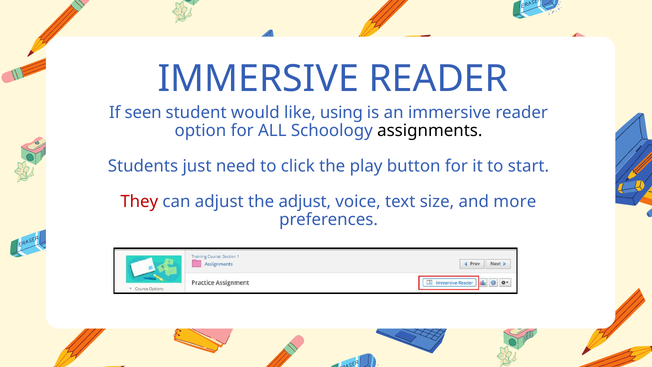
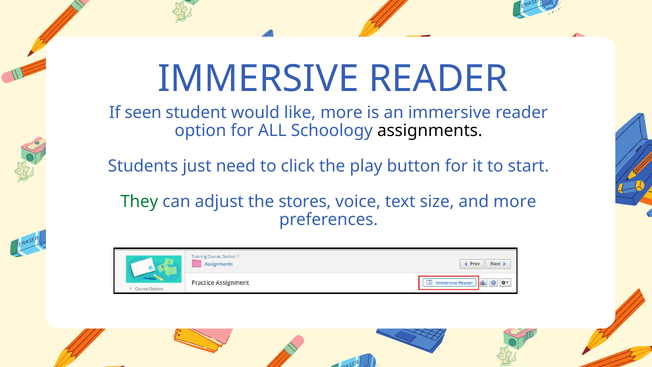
like using: using -> more (341, 113)
They colour: red -> green (139, 202)
the adjust: adjust -> stores (305, 202)
